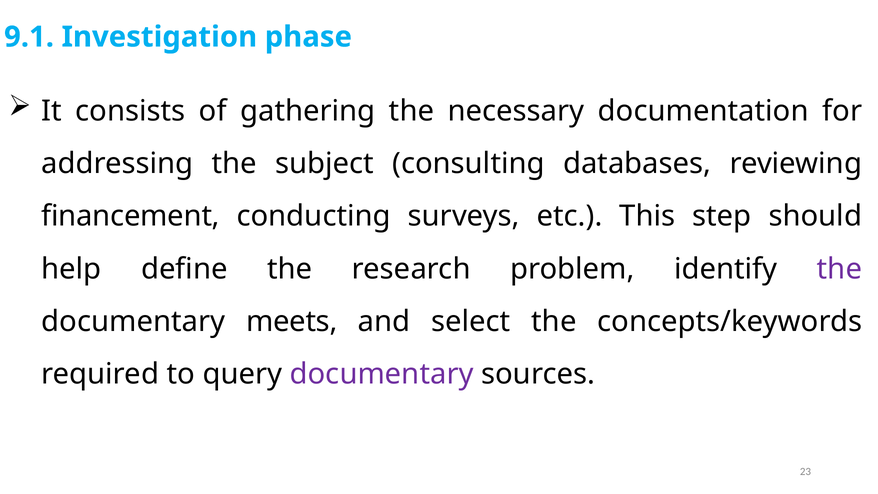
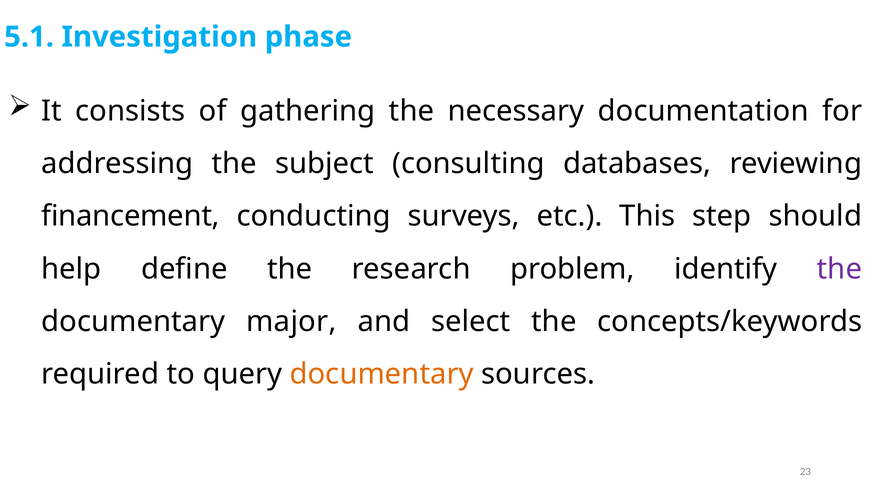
9.1: 9.1 -> 5.1 (29, 37)
meets: meets -> major (291, 322)
documentary colour: purple -> orange (382, 374)
